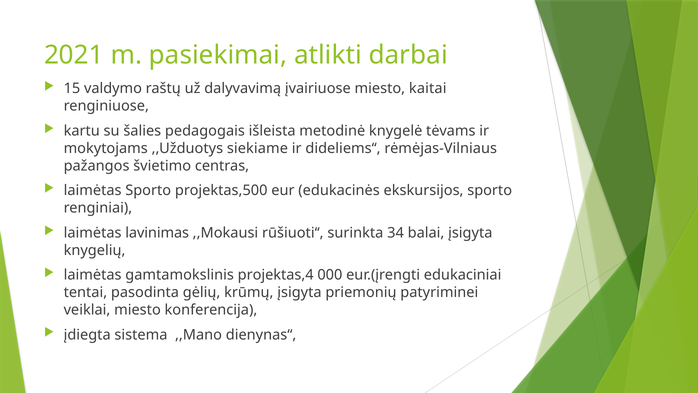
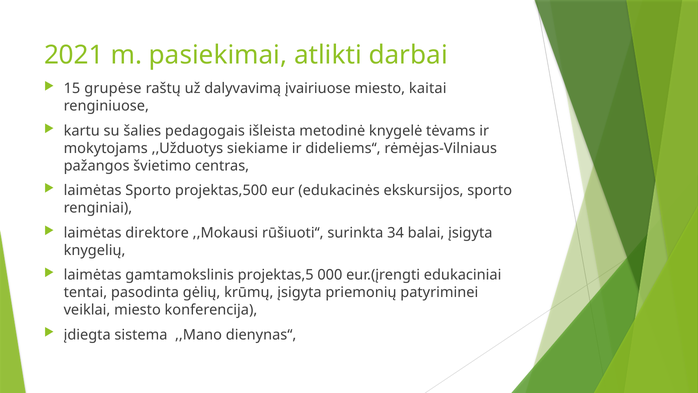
valdymo: valdymo -> grupėse (113, 89)
lavinimas: lavinimas -> direktore (157, 233)
projektas,4: projektas,4 -> projektas,5 (276, 275)
